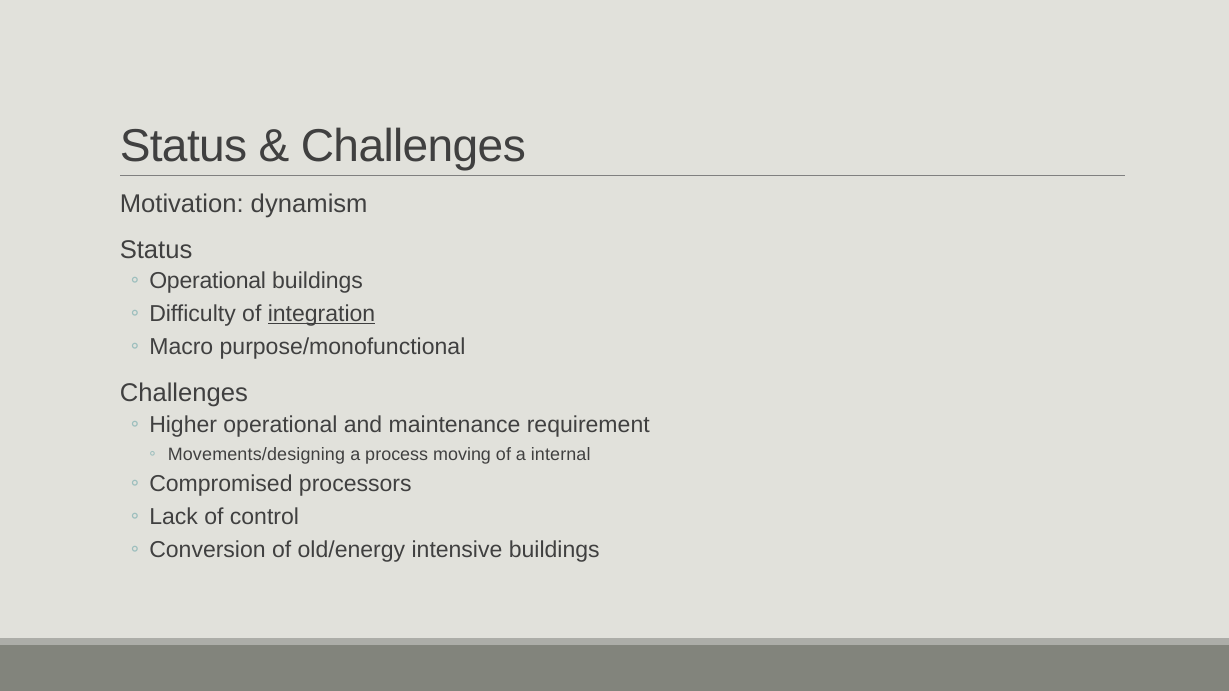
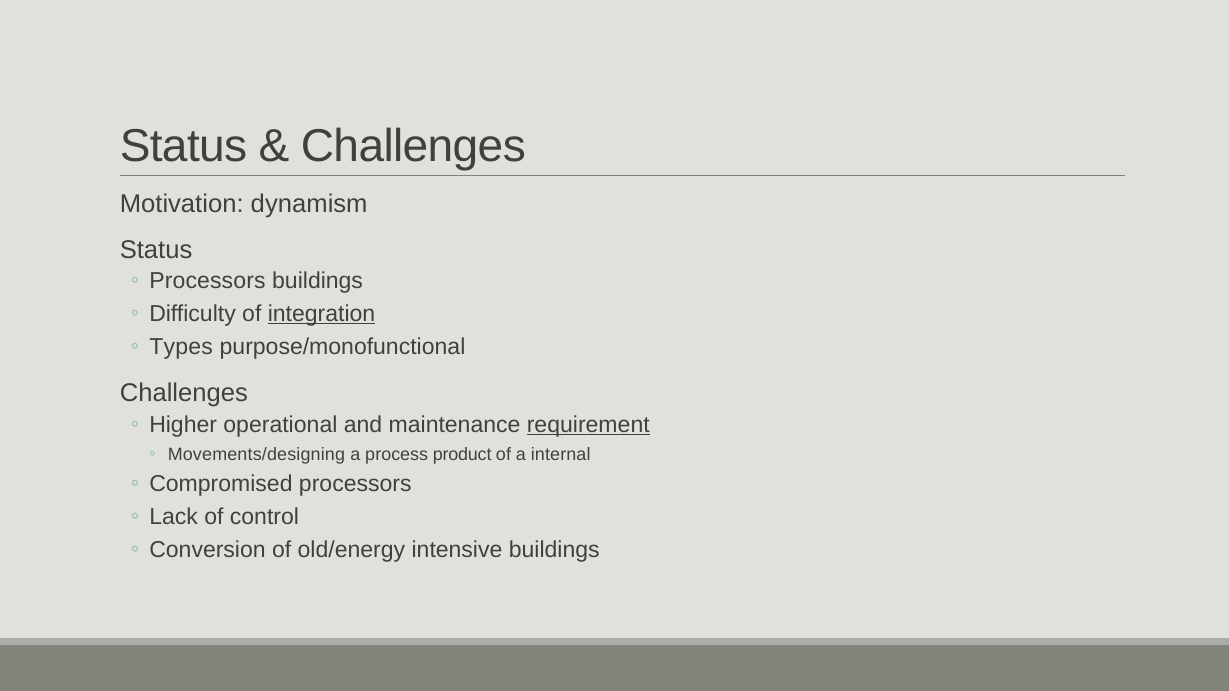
Operational: Operational -> Processors (207, 281)
Macro: Macro -> Types (181, 347)
requirement underline: none -> present (588, 425)
moving: moving -> product (462, 455)
